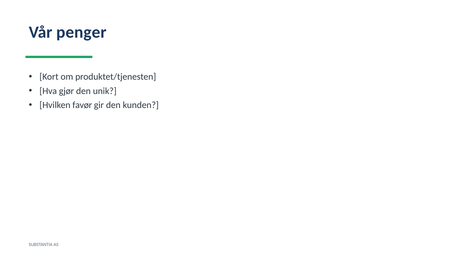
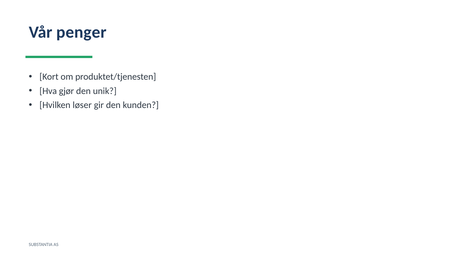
favør: favør -> løser (82, 105)
